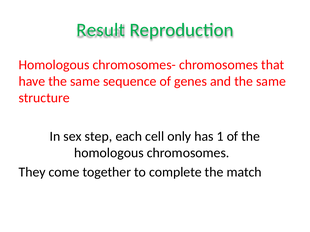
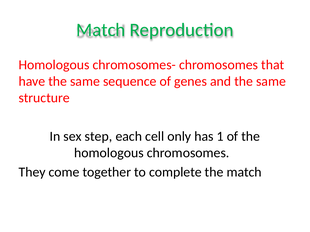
Result: Result -> Match (101, 30)
